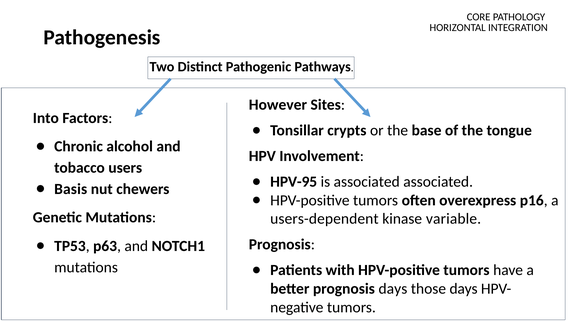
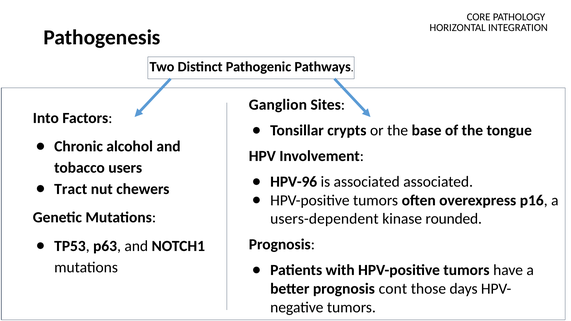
However: However -> Ganglion (278, 105)
HPV-95: HPV-95 -> HPV-96 (294, 182)
Basis: Basis -> Tract (71, 189)
variable: variable -> rounded (454, 219)
prognosis days: days -> cont (393, 289)
